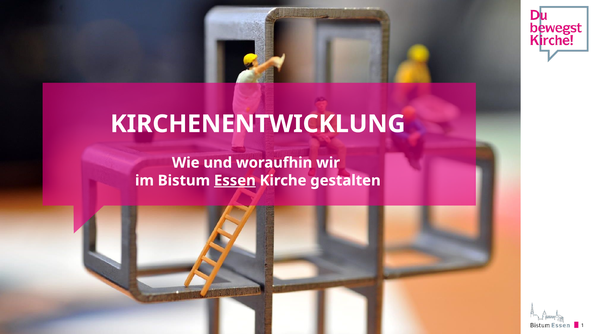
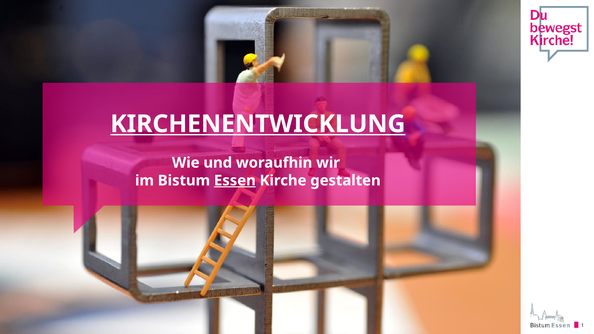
KIRCHENENTWICKLUNG underline: none -> present (258, 124)
